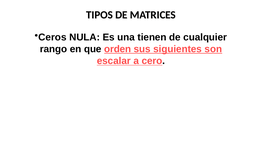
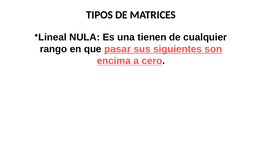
Ceros: Ceros -> Lineal (52, 37)
orden: orden -> pasar (118, 49)
escalar: escalar -> encima (114, 61)
